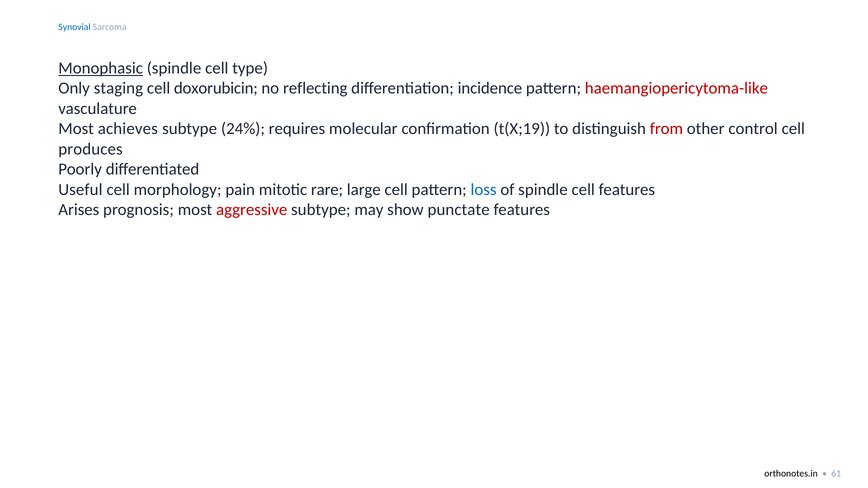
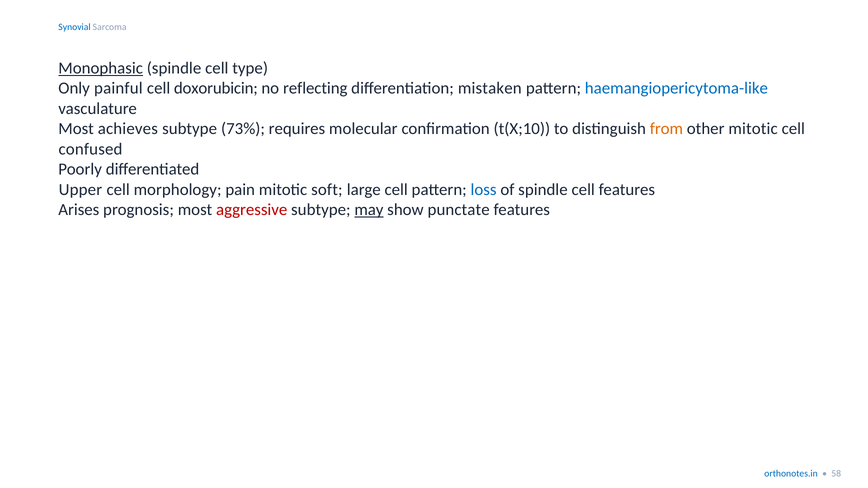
staging: staging -> painful (118, 88)
incidence: incidence -> mistaken (490, 88)
haemangiopericytoma-like colour: red -> blue (676, 88)
24%: 24% -> 73% (243, 129)
t(X;19: t(X;19 -> t(X;10 (522, 129)
from colour: red -> orange (666, 129)
other control: control -> mitotic (753, 129)
produces: produces -> confused (91, 149)
Useful: Useful -> Upper (80, 190)
rare: rare -> soft (327, 190)
may underline: none -> present (369, 210)
orthonotes.in colour: black -> blue (791, 474)
61: 61 -> 58 (836, 474)
